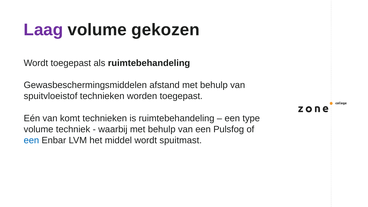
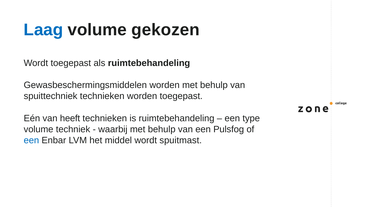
Laag colour: purple -> blue (43, 30)
Gewasbeschermingsmiddelen afstand: afstand -> worden (165, 85)
spuitvloeistof: spuitvloeistof -> spuittechniek (51, 96)
komt: komt -> heeft (70, 118)
